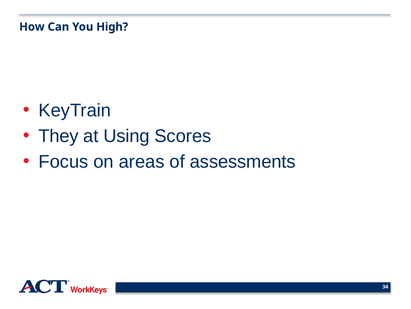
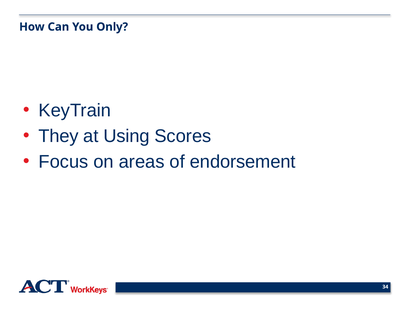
High: High -> Only (112, 27)
assessments: assessments -> endorsement (243, 161)
